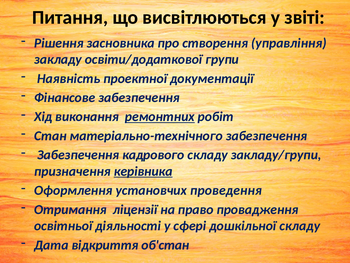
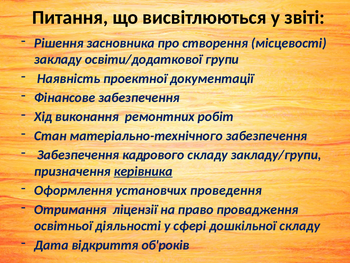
управління: управління -> місцевості (289, 43)
ремонтних underline: present -> none (160, 117)
об'стан: об'стан -> об'років (165, 245)
